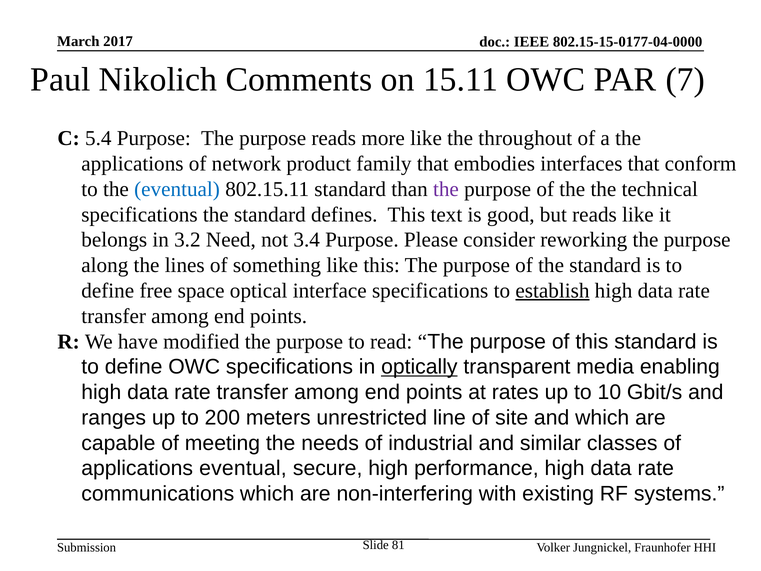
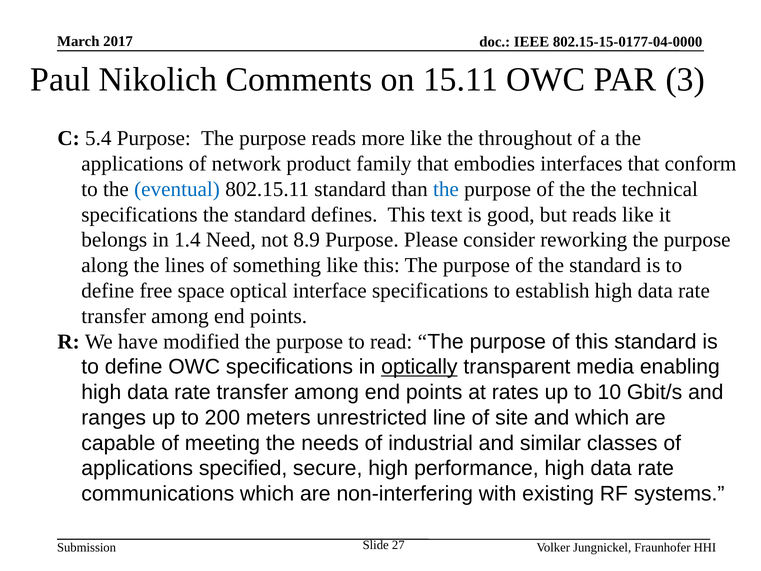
7: 7 -> 3 (685, 80)
the colour: purple -> blue (446, 189)
3.2: 3.2 -> 1.4 (187, 240)
3.4: 3.4 -> 8.9 (307, 240)
establish underline: present -> none (552, 291)
applications eventual: eventual -> specified (243, 468)
81: 81 -> 27 (398, 545)
